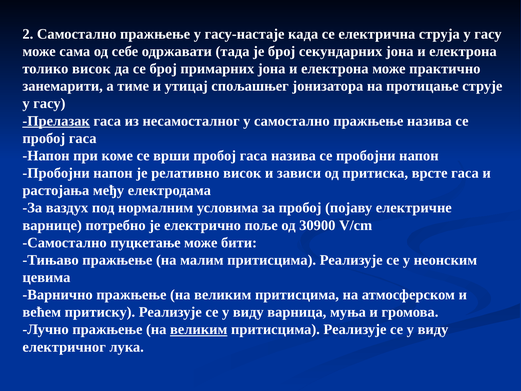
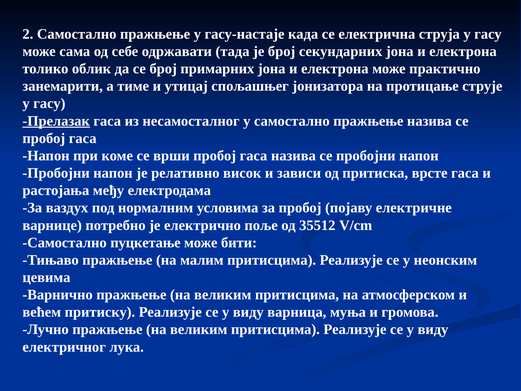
толико висок: висок -> облик (92, 69)
30900: 30900 -> 35512 (317, 225)
великим underline: present -> none (199, 329)
